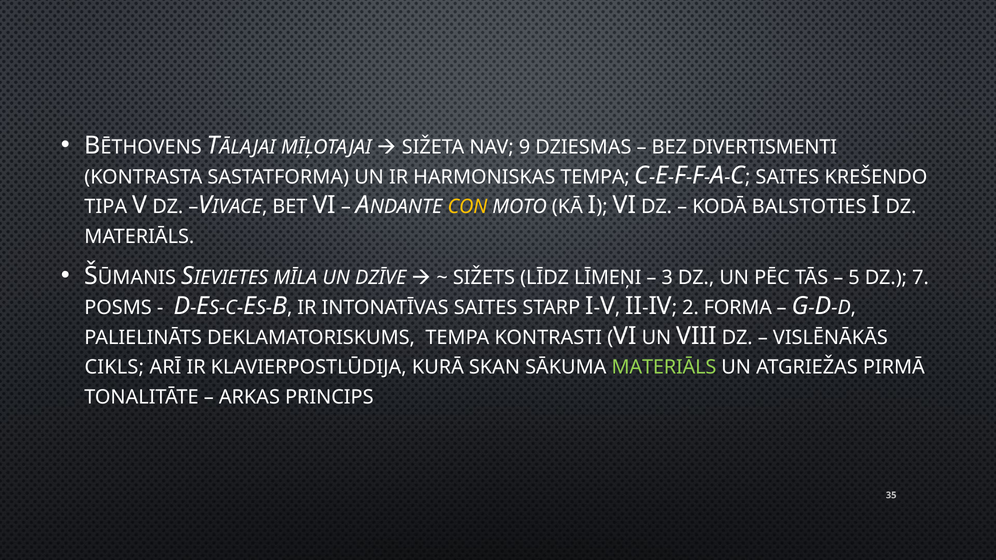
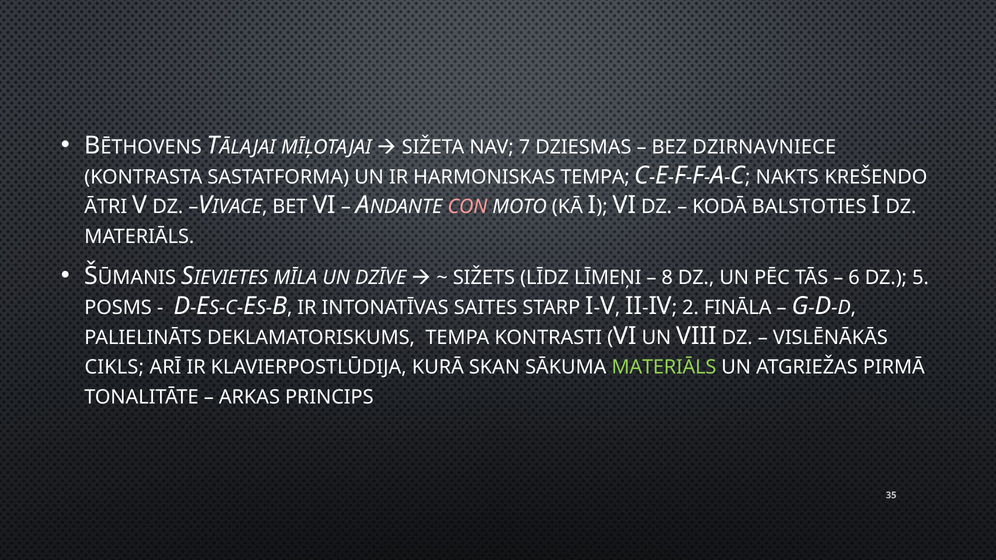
9: 9 -> 7 (525, 147)
DIVERTISMENTI: DIVERTISMENTI -> DZIRNAVNIECE (764, 147)
SAITES: SAITES -> NAKTS (787, 177)
TIPA: TIPA -> ĀTRI (106, 207)
CON colour: yellow -> pink (467, 207)
3: 3 -> 8 (667, 278)
5: 5 -> 6 (854, 278)
7: 7 -> 5 (921, 278)
FORMA: FORMA -> FINĀLA (738, 308)
